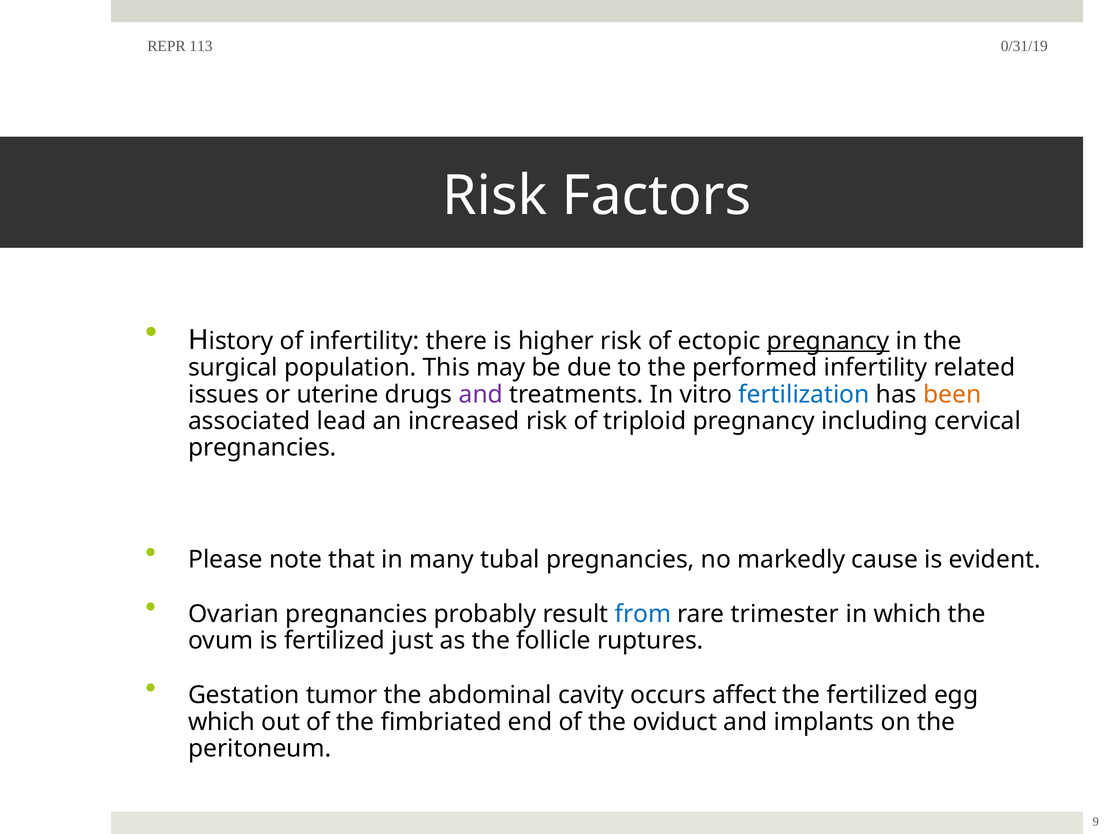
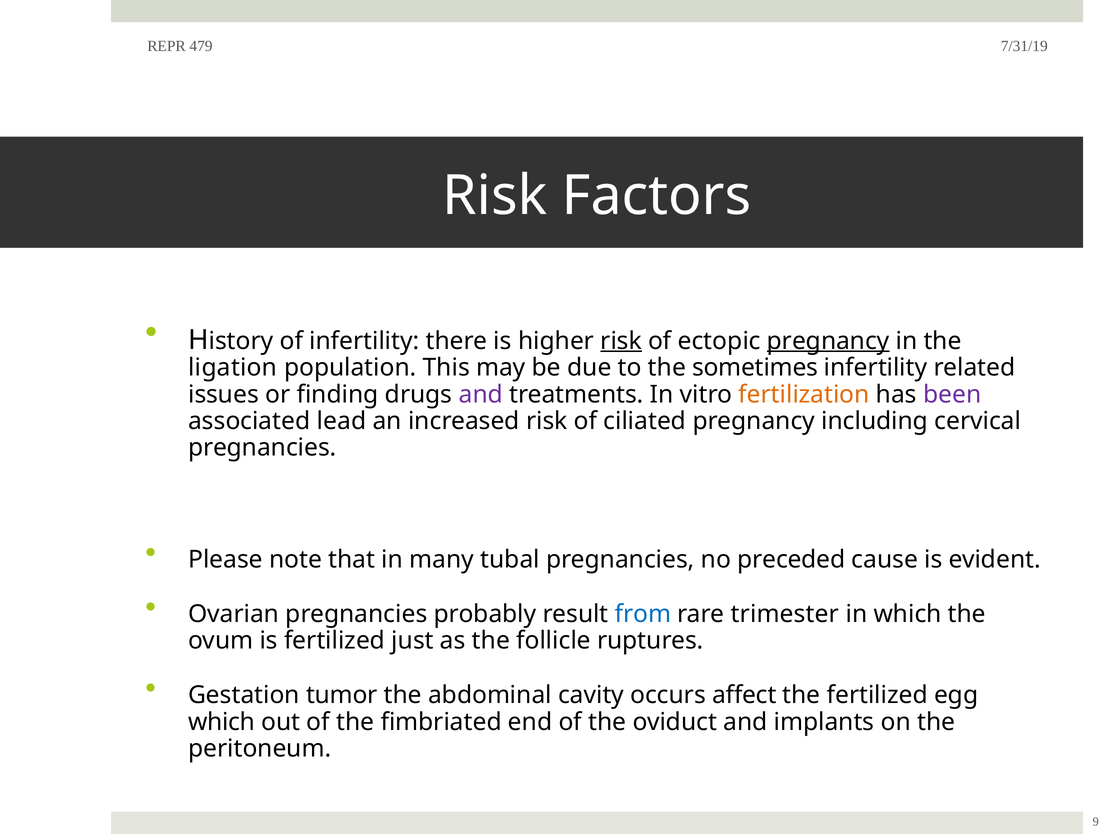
113: 113 -> 479 (201, 46)
0/31/19: 0/31/19 -> 7/31/19 (1024, 46)
risk underline: none -> present (621, 341)
surgical: surgical -> ligation (233, 367)
performed: performed -> sometimes (755, 367)
uterine: uterine -> finding (338, 394)
fertilization colour: blue -> orange (804, 394)
been colour: orange -> purple (952, 394)
triploid: triploid -> ciliated (645, 421)
markedly: markedly -> preceded (791, 559)
